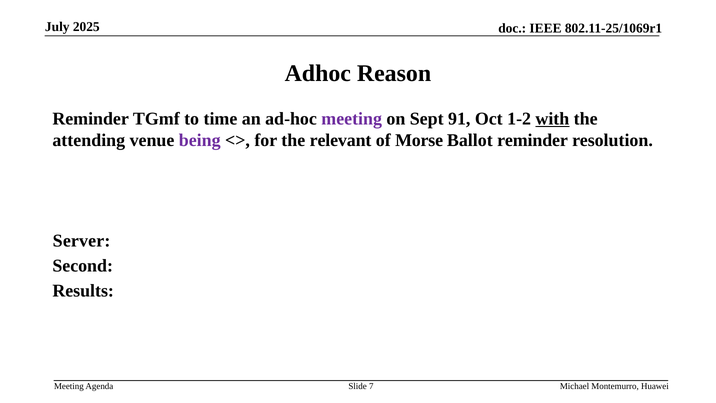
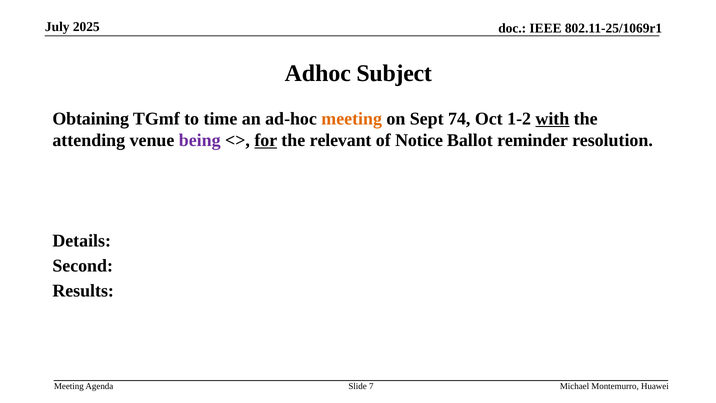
Reason: Reason -> Subject (394, 73)
Reminder: Reminder -> Obtaining (91, 119)
meeting colour: purple -> orange (352, 119)
91: 91 -> 74 (459, 119)
for underline: none -> present (266, 140)
Morse: Morse -> Notice (419, 140)
Server: Server -> Details (82, 241)
